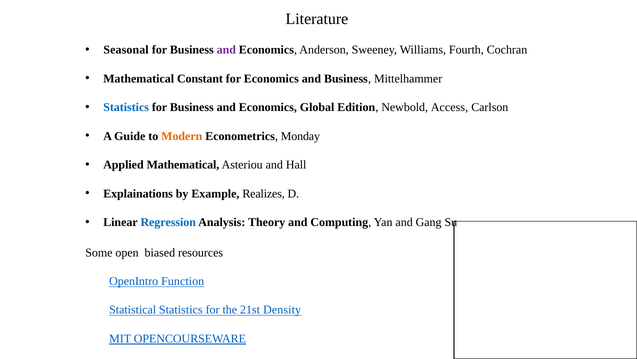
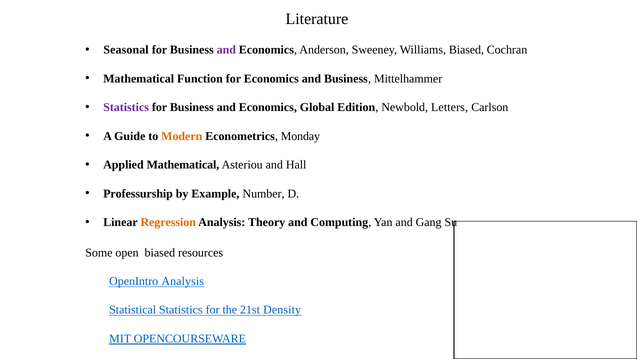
Williams Fourth: Fourth -> Biased (466, 50)
Constant: Constant -> Function (200, 79)
Statistics colour: blue -> purple (126, 107)
Access: Access -> Letters (450, 107)
Explainations: Explainations -> Professurship (138, 193)
Realizes: Realizes -> Number (264, 193)
Regression colour: blue -> orange (168, 222)
OpenIntro Function: Function -> Analysis (183, 281)
